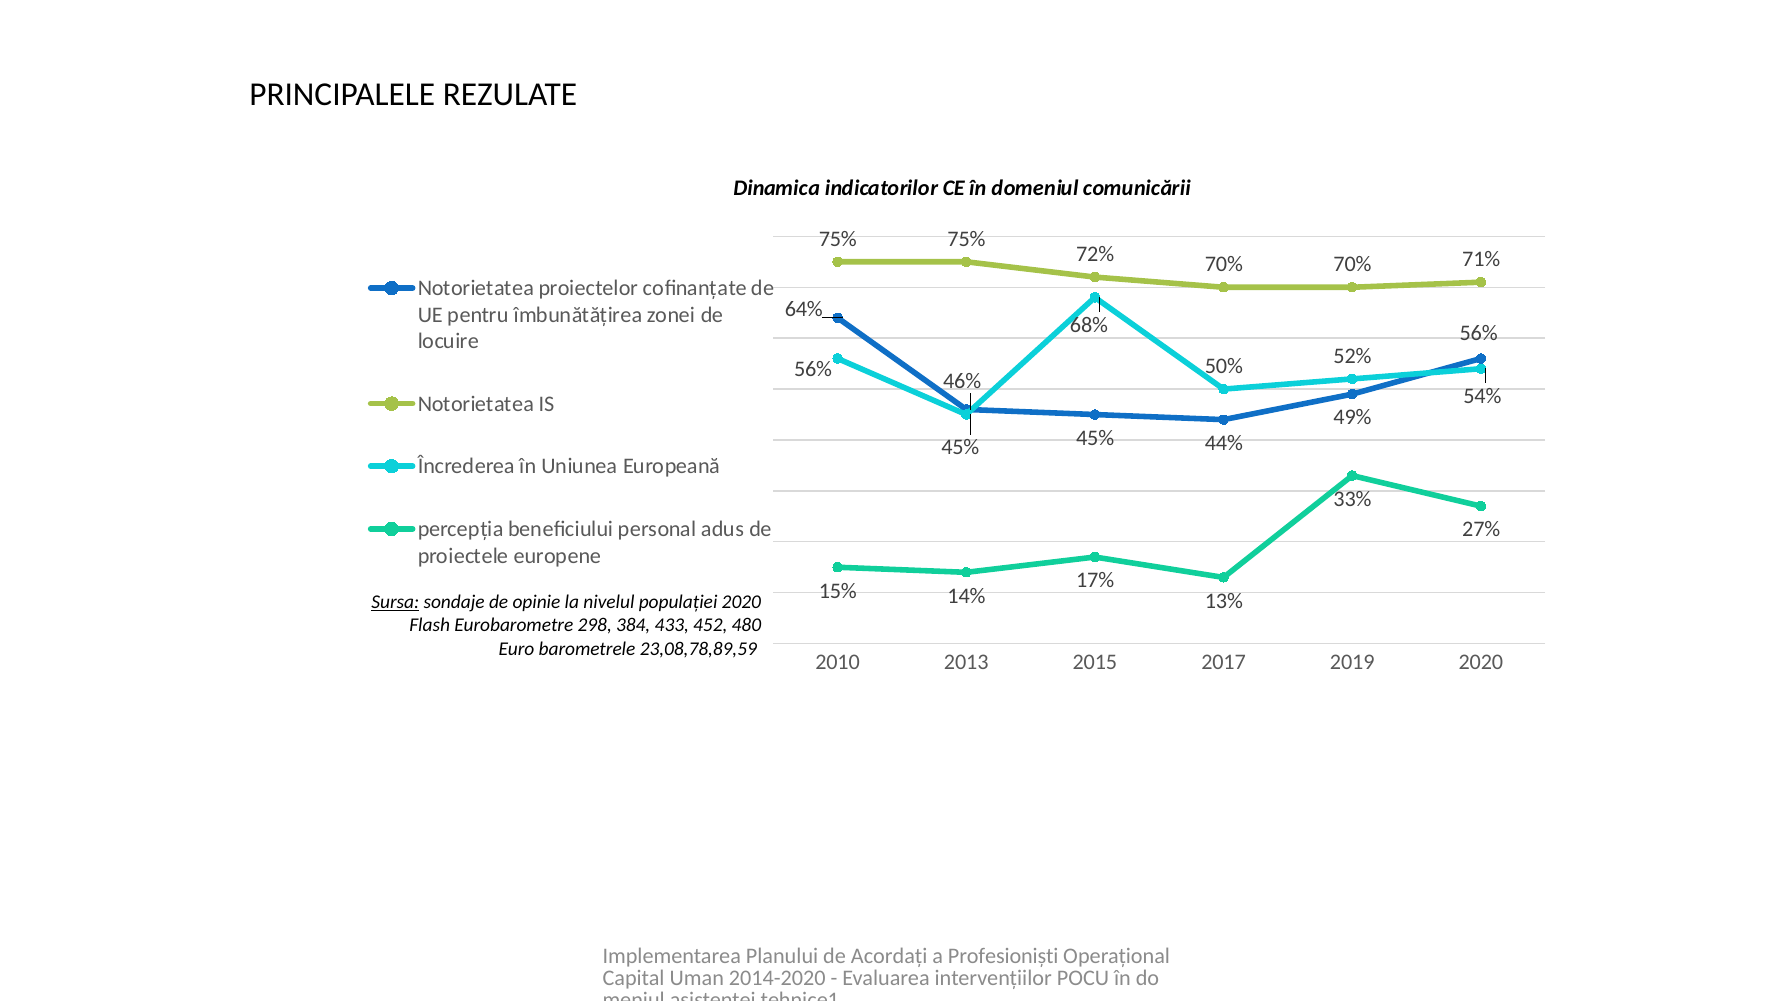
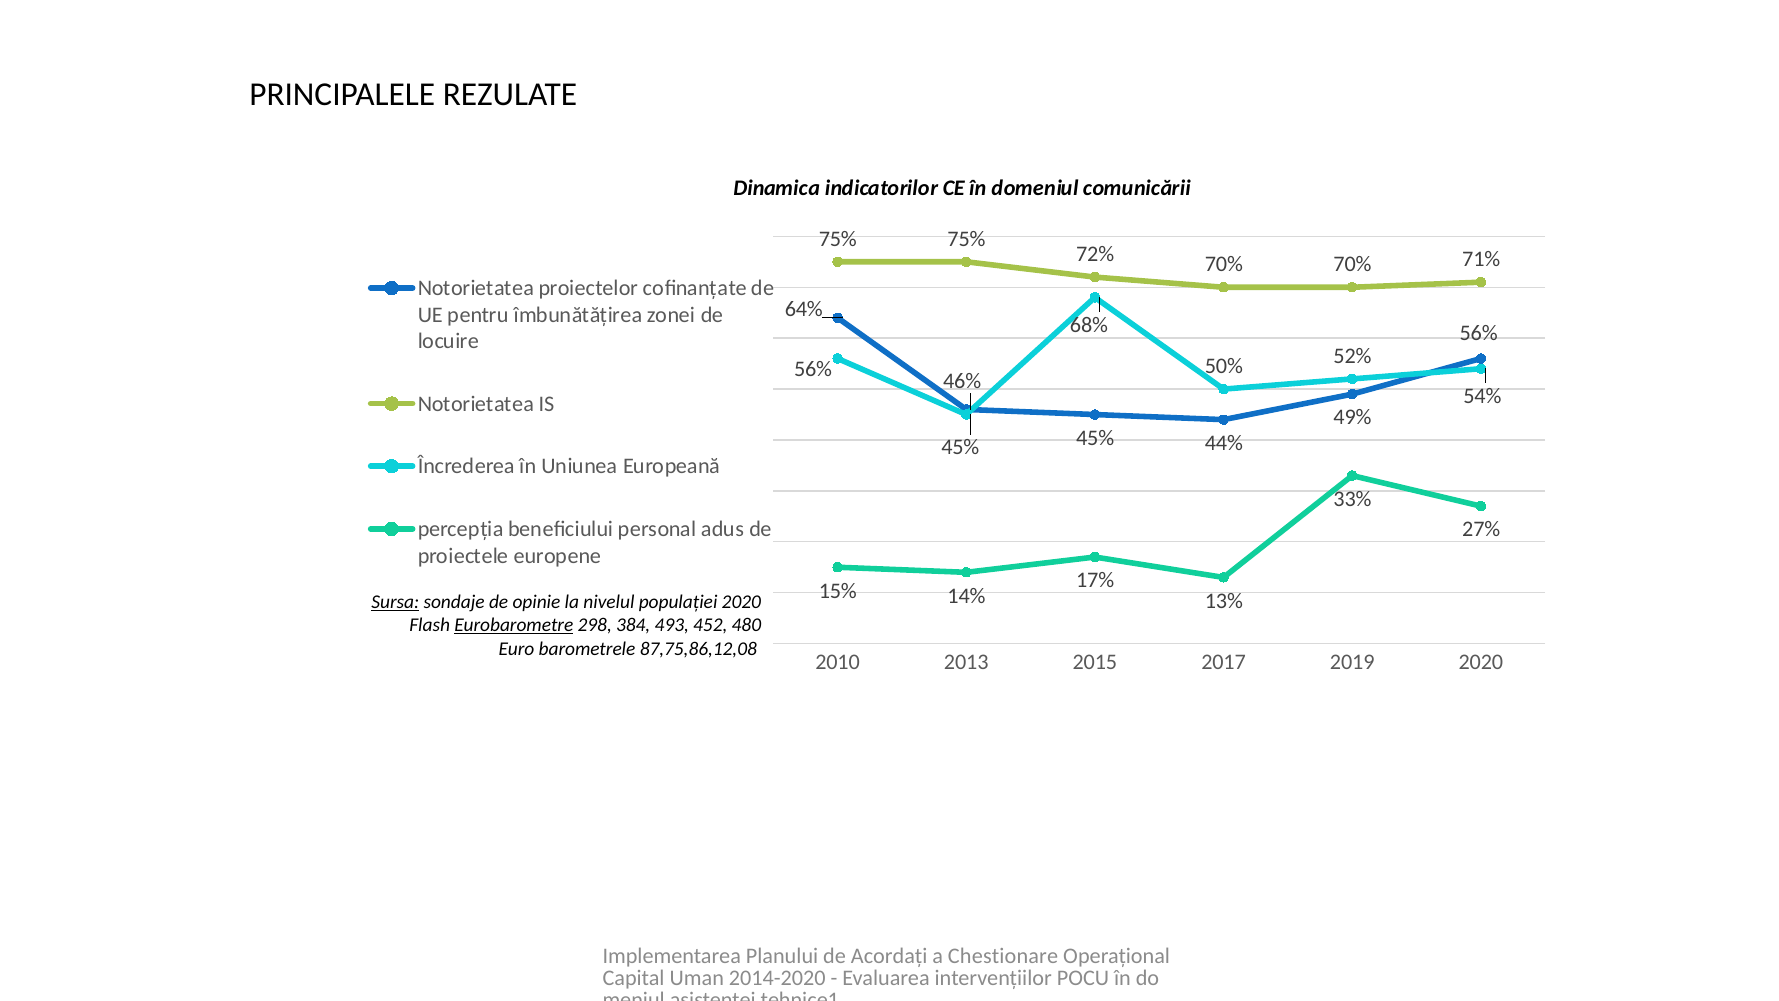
Eurobarometre underline: none -> present (514, 625)
433: 433 -> 493 (672, 625)
23,08,78,89,59: 23,08,78,89,59 -> 87,75,86,12,08 (698, 649)
Profesioniști: Profesioniști -> Chestionare (1003, 955)
